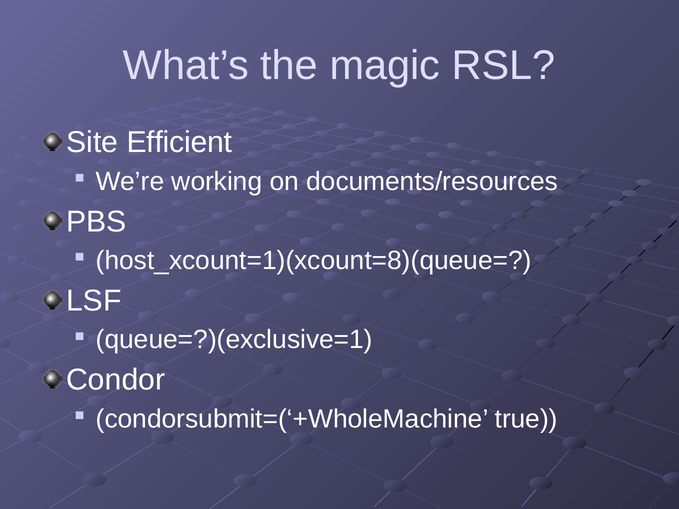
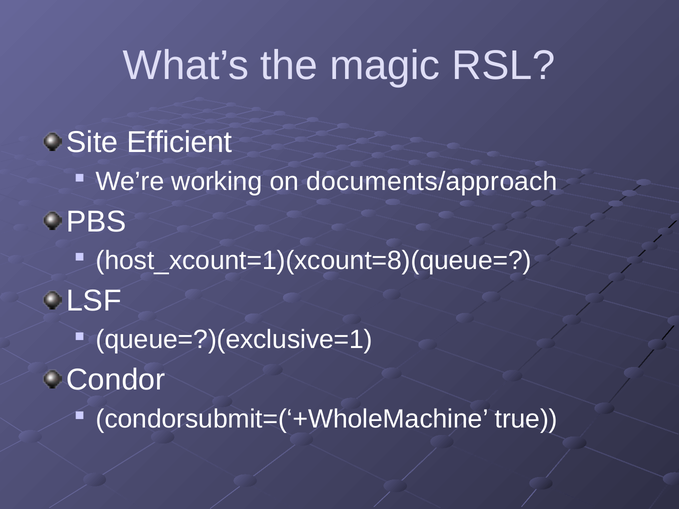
documents/resources: documents/resources -> documents/approach (432, 181)
